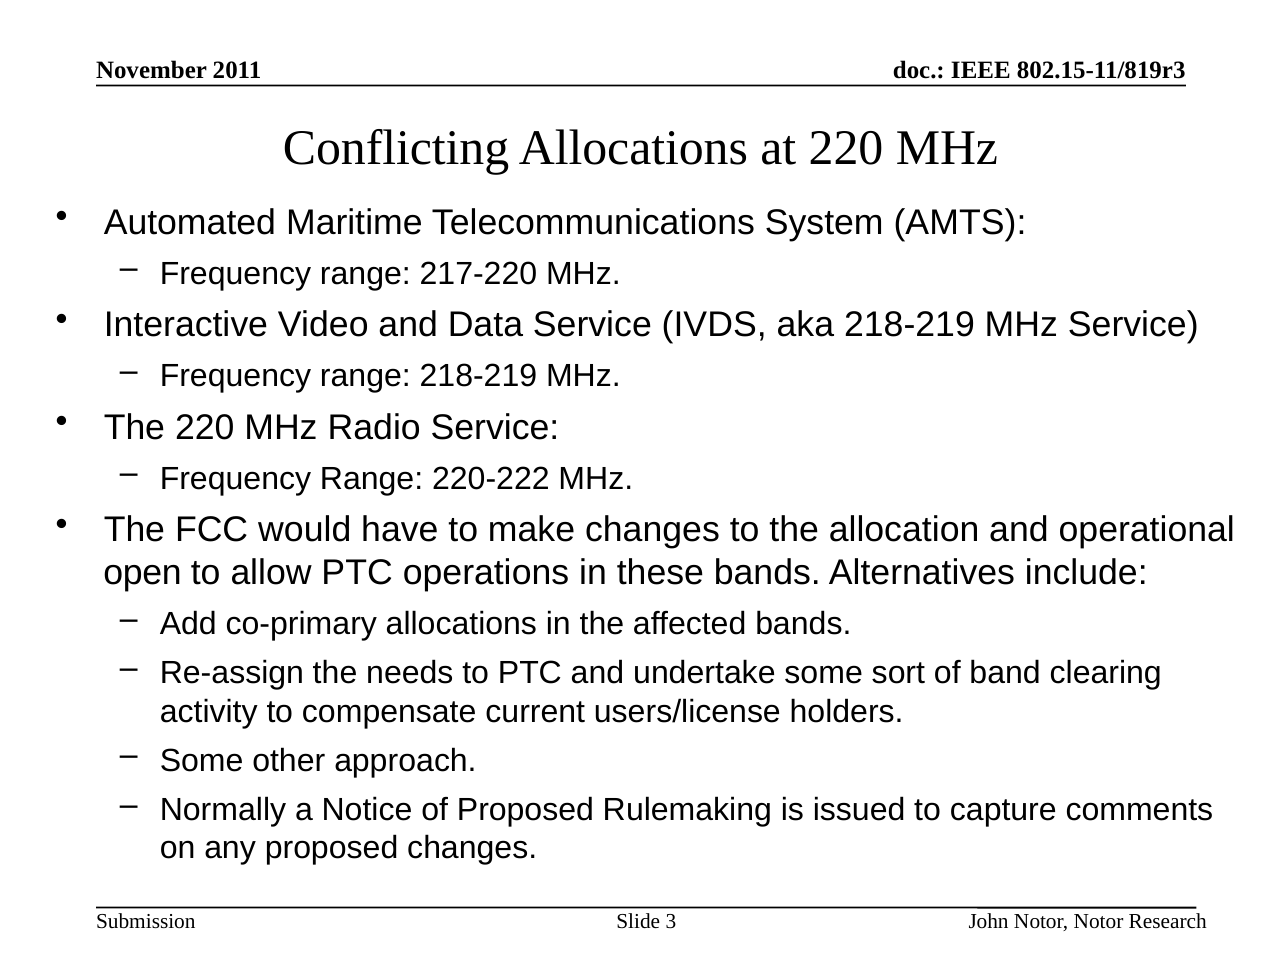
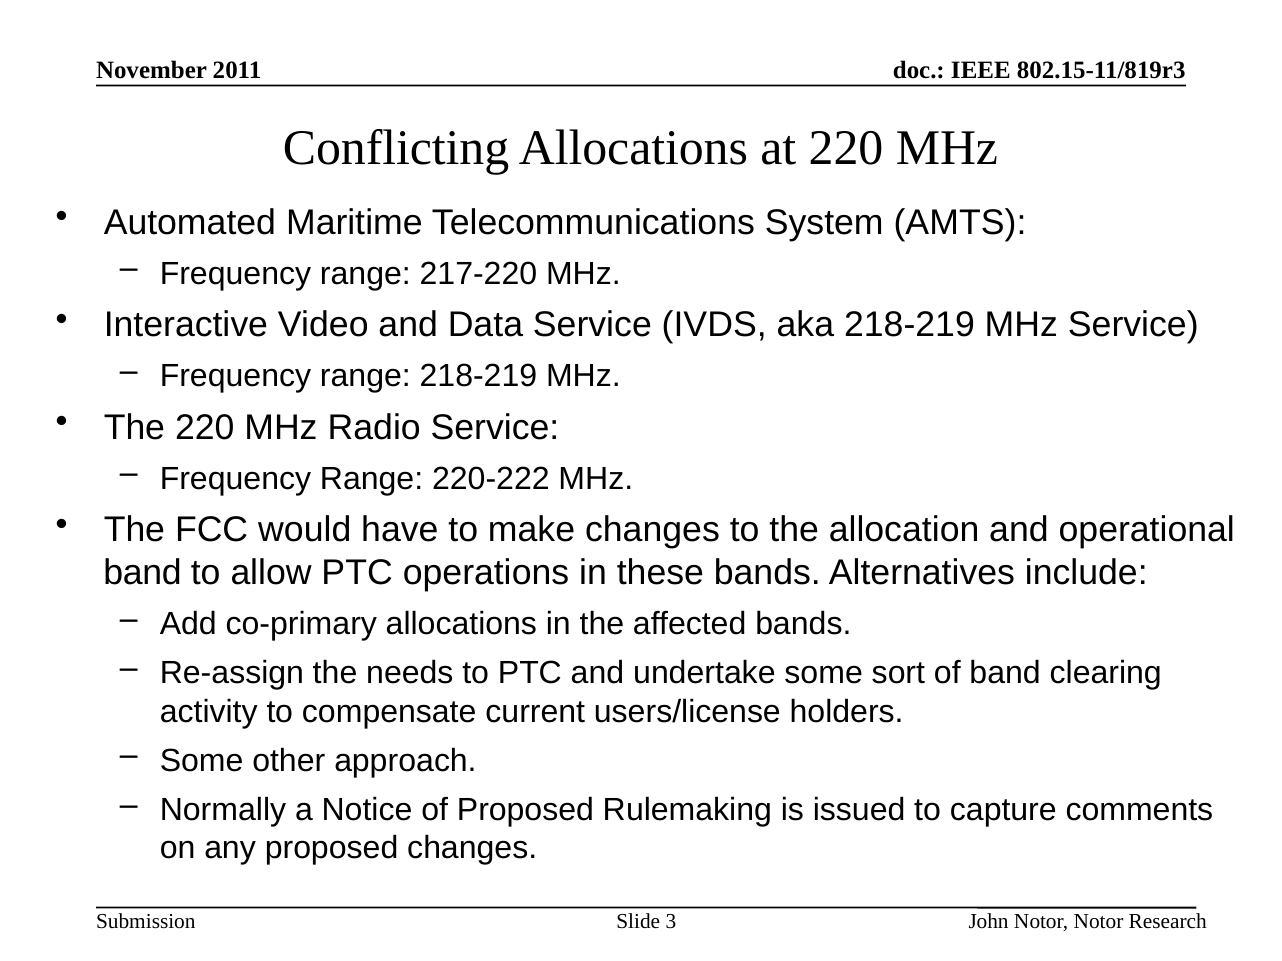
open: open -> band (143, 573)
